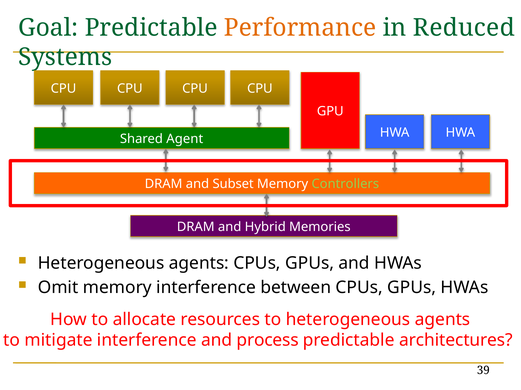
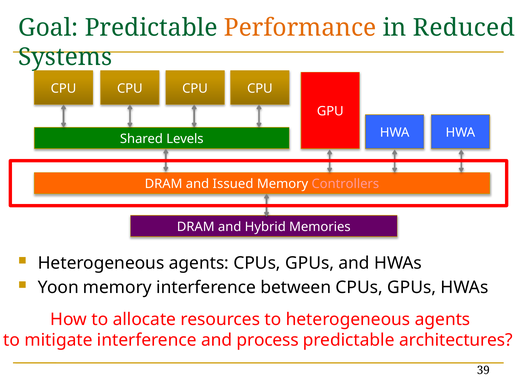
Agent: Agent -> Levels (185, 139)
Subset: Subset -> Issued (233, 184)
Controllers colour: light green -> pink (345, 184)
Omit: Omit -> Yoon (58, 288)
